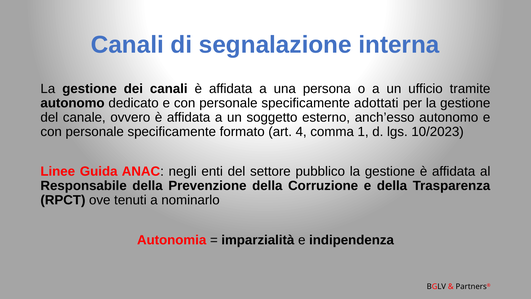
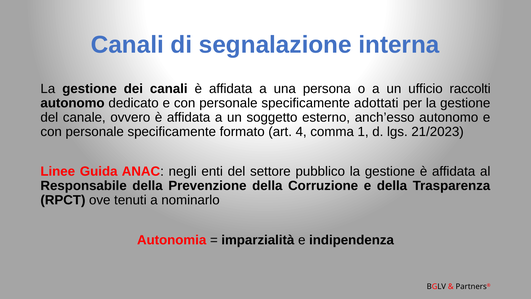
tramite: tramite -> raccolti (470, 89)
10/2023: 10/2023 -> 21/2023 (438, 132)
